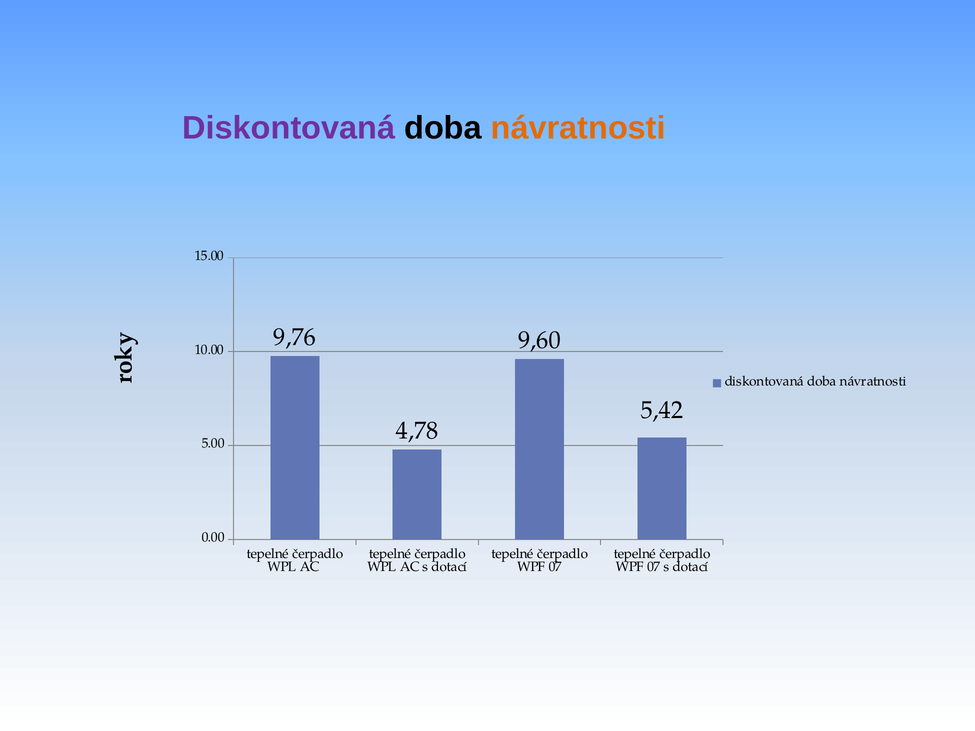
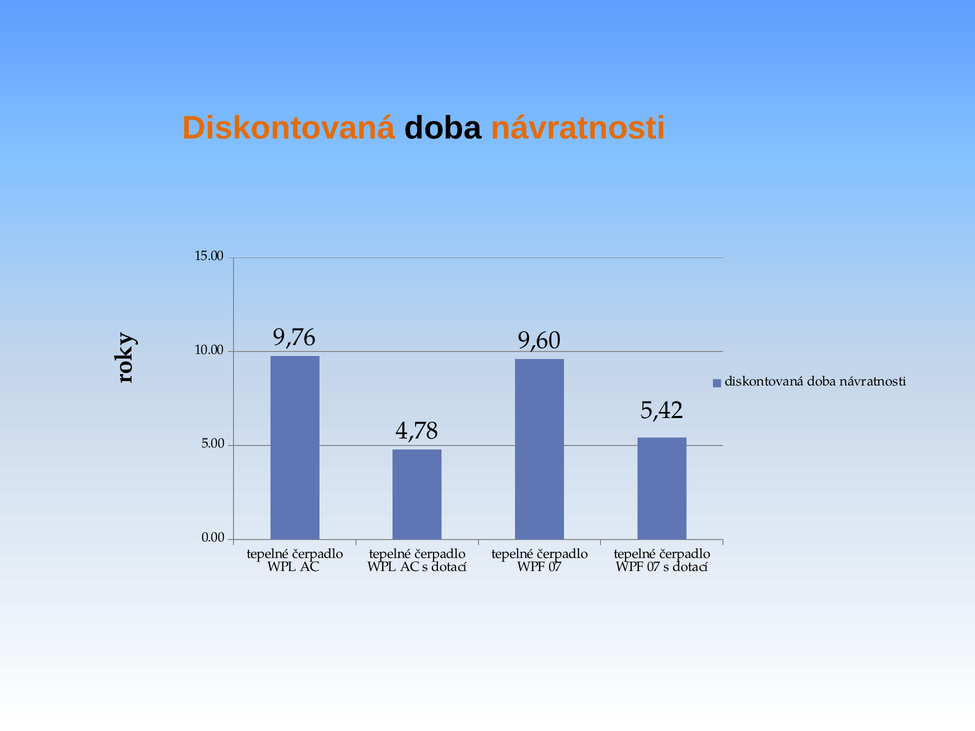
Diskontovaná colour: purple -> orange (289, 128)
